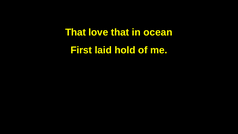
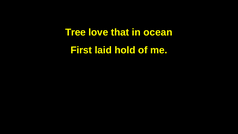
That: That -> Tree (76, 32)
